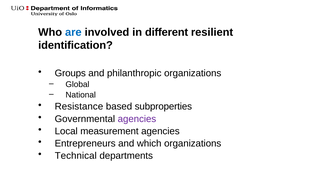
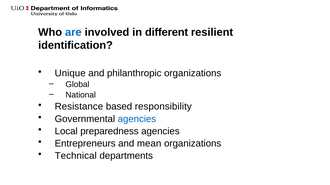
Groups: Groups -> Unique (70, 73)
subproperties: subproperties -> responsibility (163, 107)
agencies colour: purple -> blue (137, 119)
measurement: measurement -> preparedness (109, 132)
which: which -> mean (149, 144)
